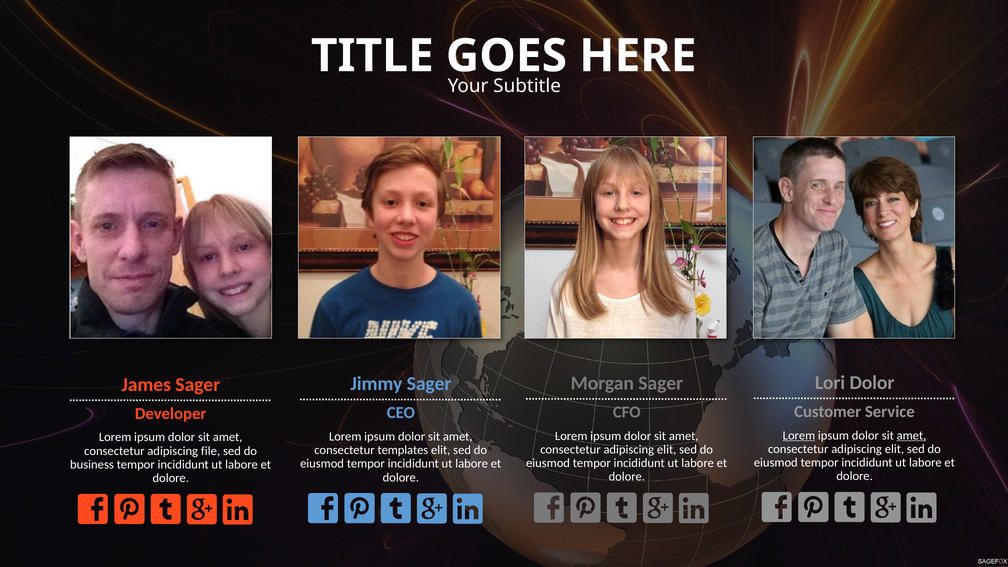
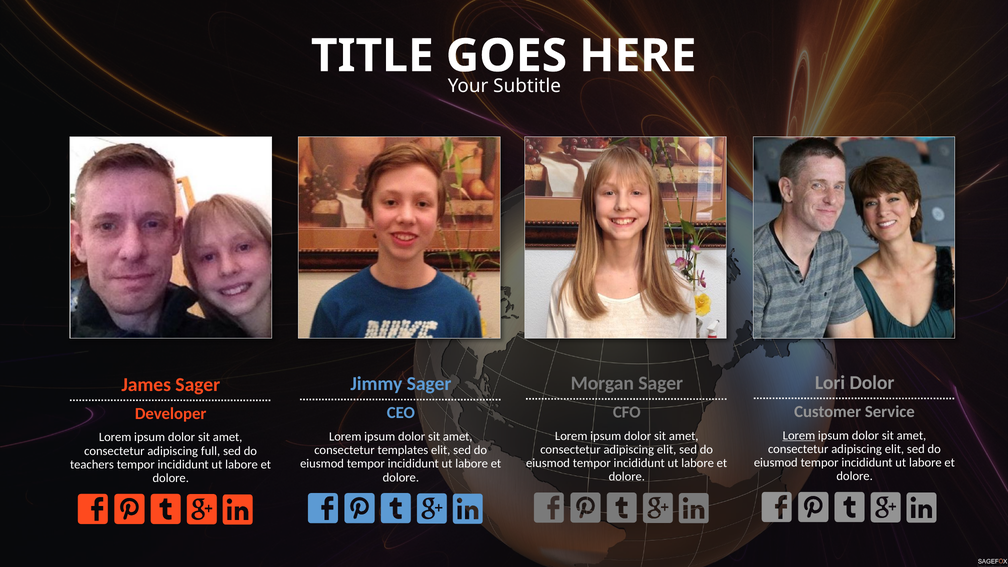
amet underline: present -> none (911, 435)
file: file -> full (211, 451)
business: business -> teachers (92, 465)
